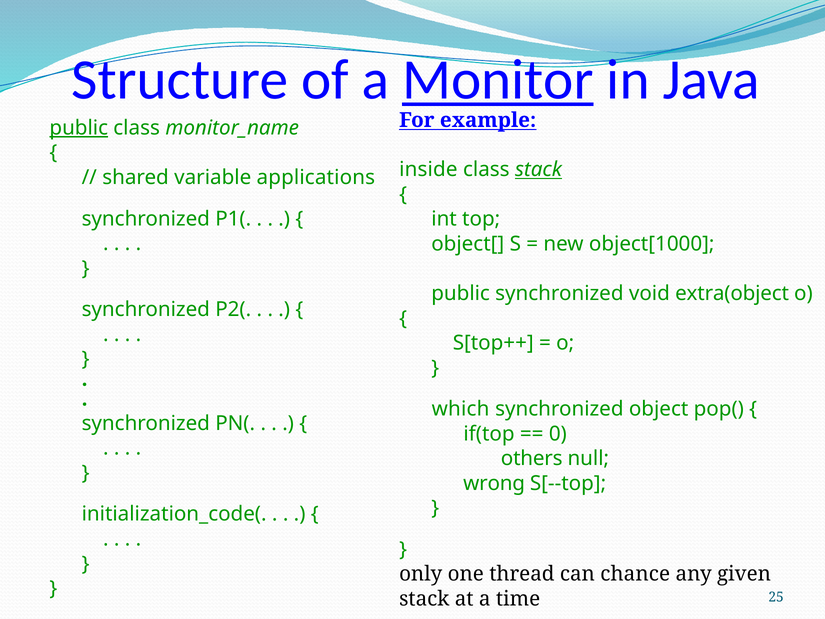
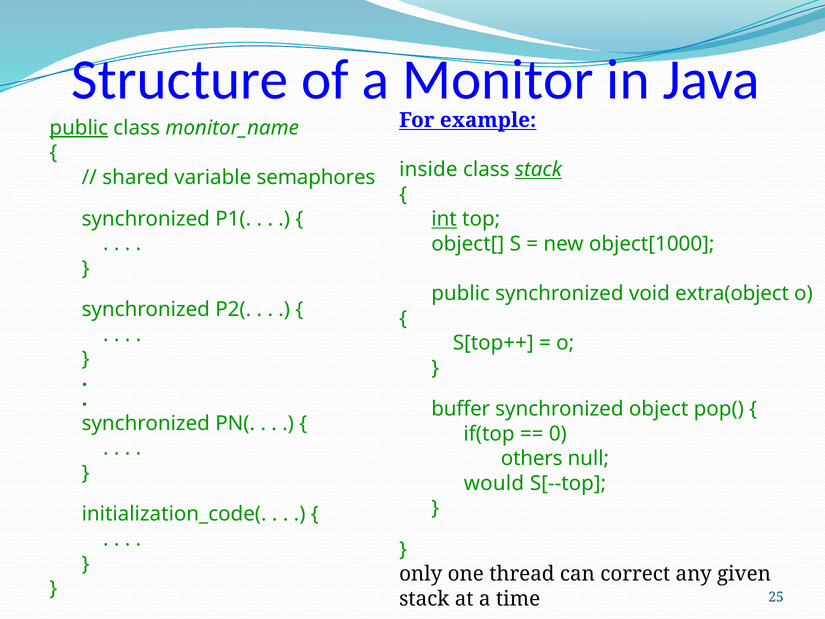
Monitor underline: present -> none (498, 80)
applications: applications -> semaphores (316, 177)
int underline: none -> present (444, 219)
which: which -> buffer (461, 409)
wrong: wrong -> would (494, 483)
chance: chance -> correct (635, 574)
